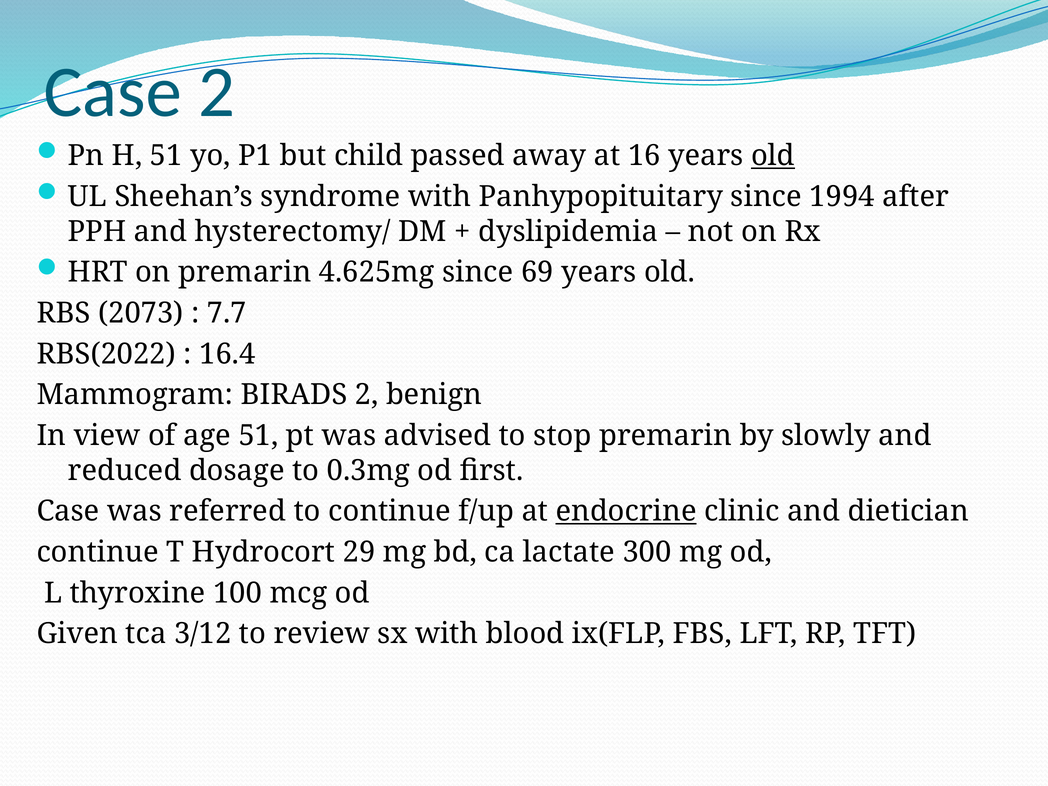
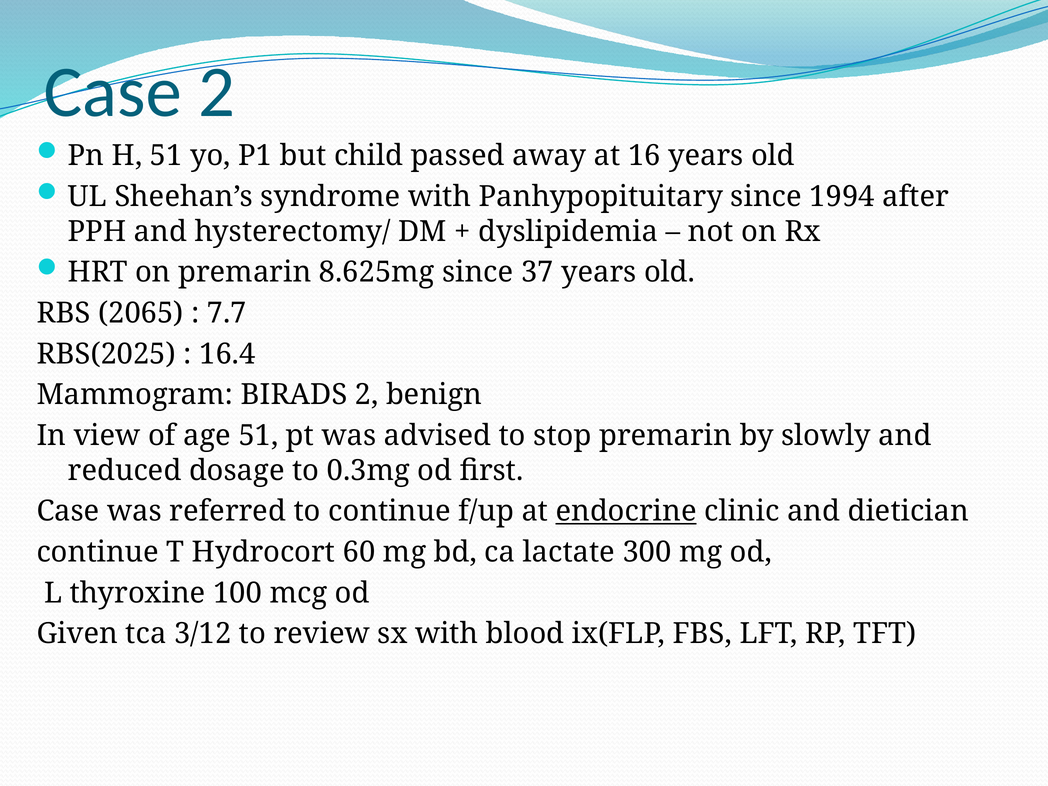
old underline: present -> none (773, 156)
4.625mg: 4.625mg -> 8.625mg (377, 272)
69: 69 -> 37 (537, 272)
2073: 2073 -> 2065 (141, 313)
RBS(2022: RBS(2022 -> RBS(2025 (106, 354)
29: 29 -> 60 (359, 552)
